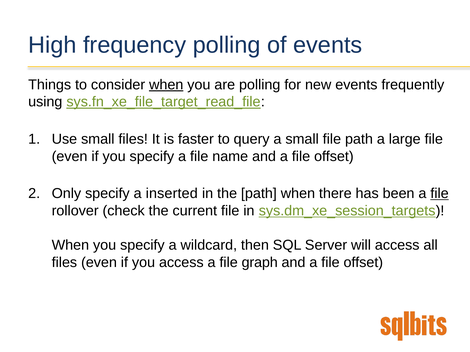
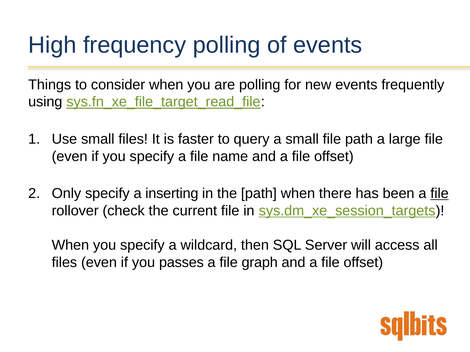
when underline: present -> none (166, 85)
inserted: inserted -> inserting (172, 194)
you access: access -> passes (181, 263)
